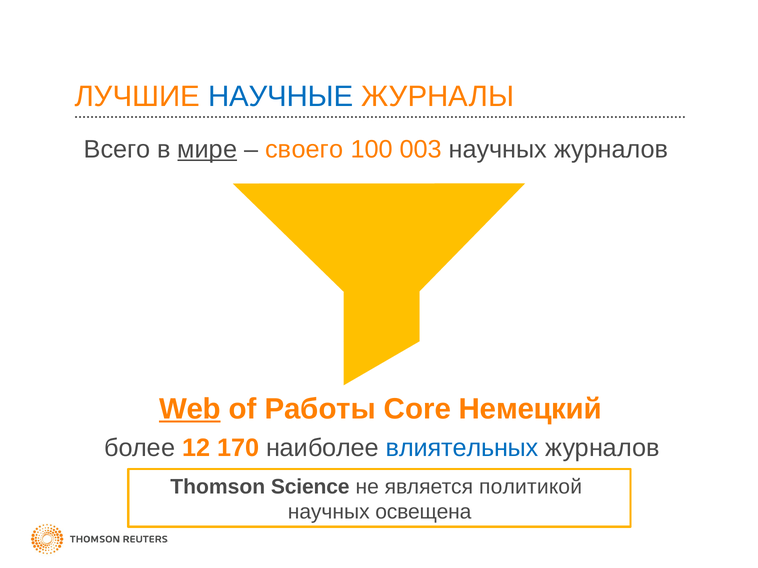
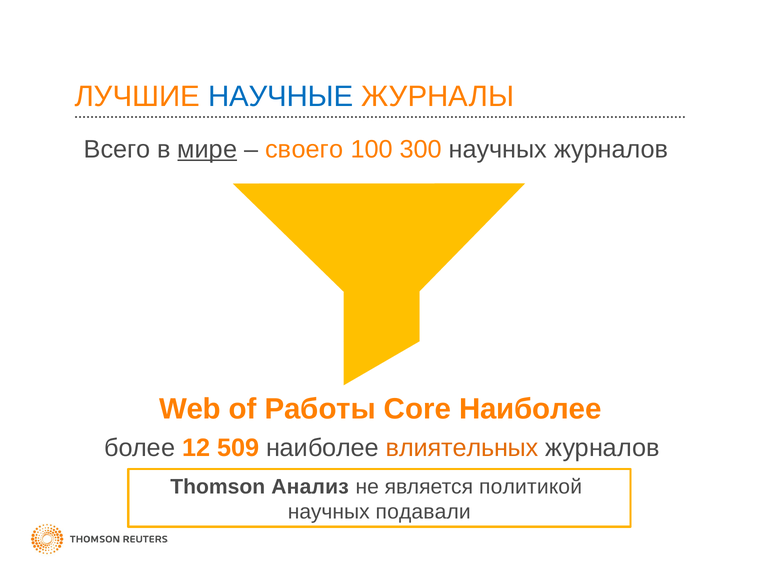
003: 003 -> 300 (421, 150)
Web underline: present -> none (190, 409)
Core Немецкий: Немецкий -> Наиболее (530, 409)
170: 170 -> 509 (238, 448)
влиятельных colour: blue -> orange (462, 448)
Science: Science -> Анализ (310, 487)
освещена: освещена -> подавали (423, 512)
